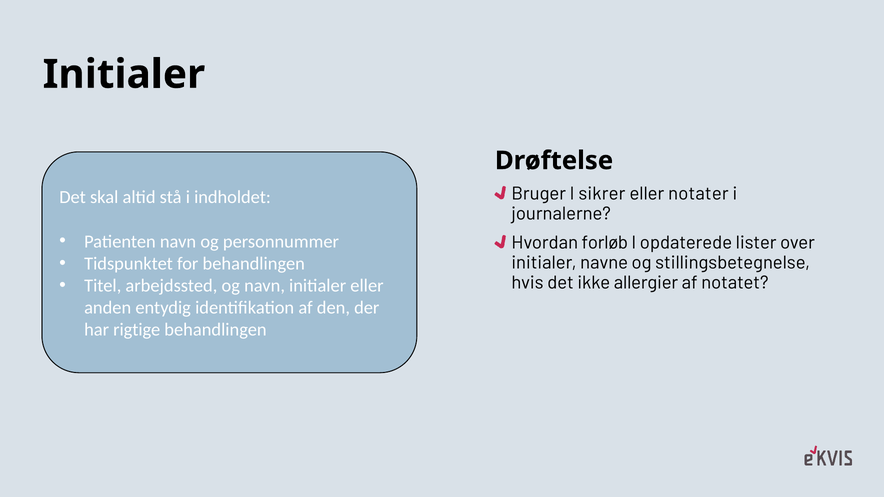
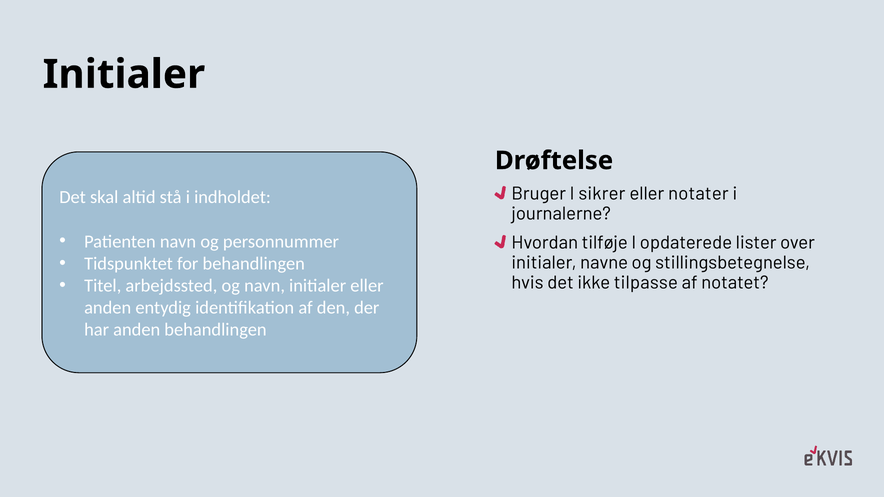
forløb: forløb -> tilføje (605, 243)
allergier: allergier -> tilpasse (646, 283)
har rigtige: rigtige -> anden (137, 330)
